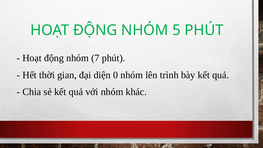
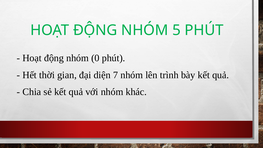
7: 7 -> 0 (95, 58)
0: 0 -> 7 (116, 75)
